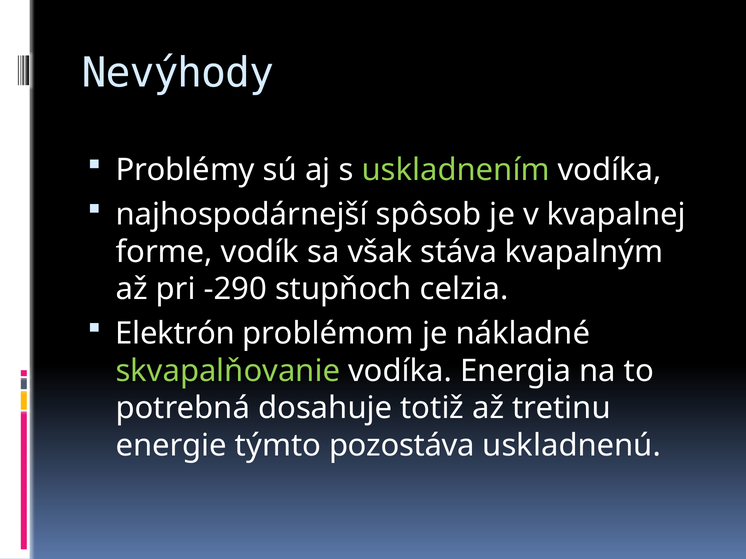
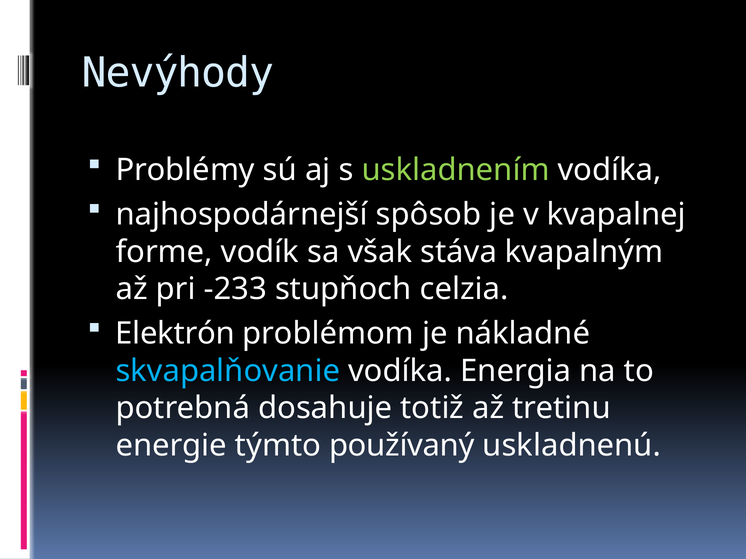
-290: -290 -> -233 (235, 289)
skvapalňovanie colour: light green -> light blue (228, 371)
pozostáva: pozostáva -> používaný (402, 446)
